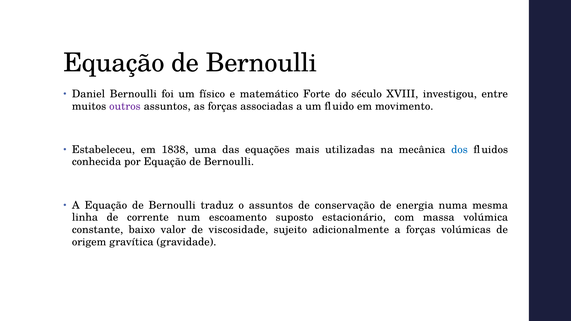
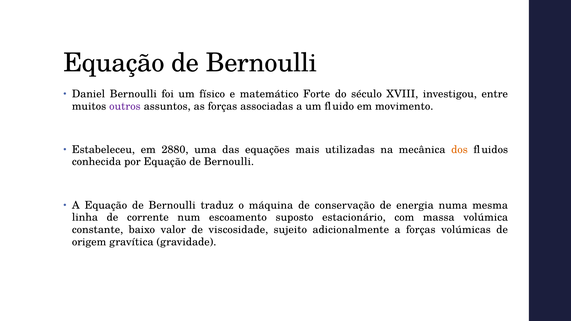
1838: 1838 -> 2880 (175, 150)
dos colour: blue -> orange (459, 150)
o assuntos: assuntos -> máquina (271, 205)
